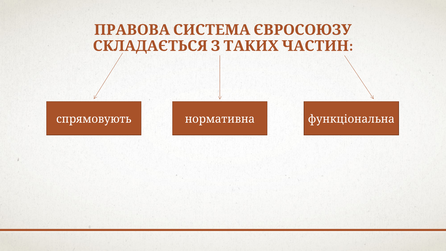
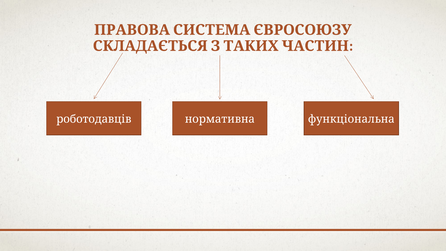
спрямовують: спрямовують -> роботодавців (94, 119)
